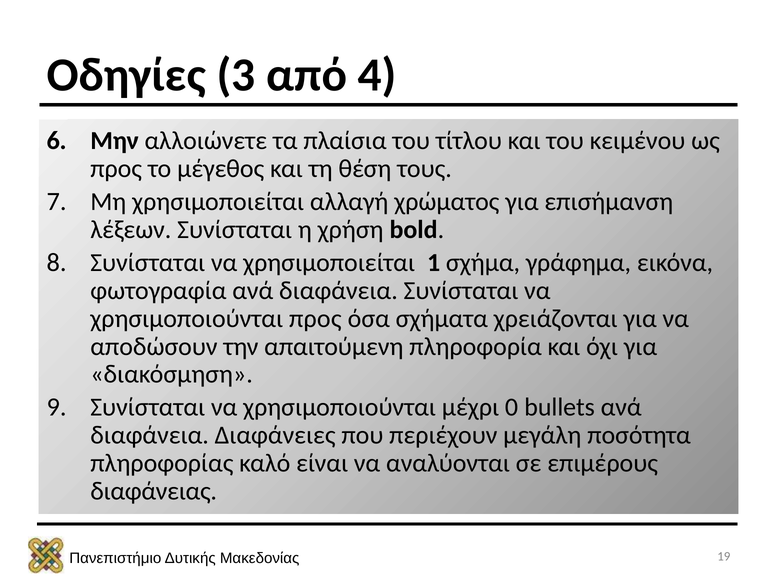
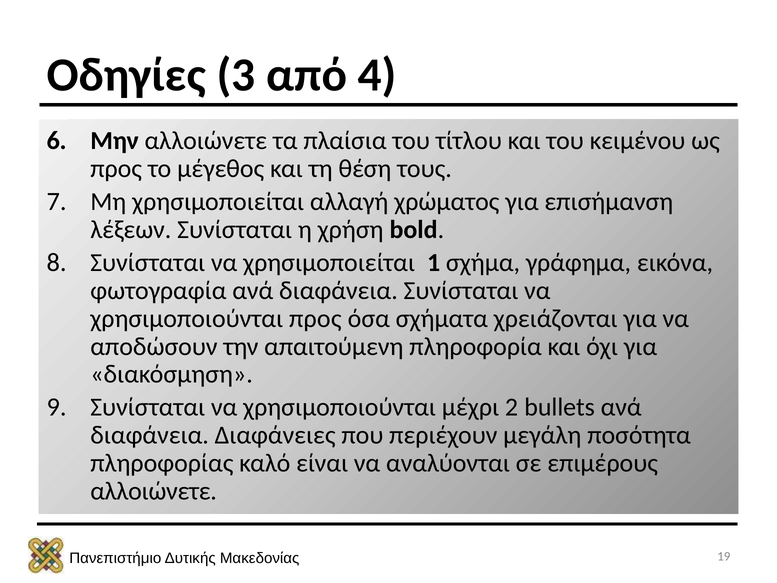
0: 0 -> 2 (512, 407)
διαφάνειας: διαφάνειας -> αλλοιώνετε (154, 491)
